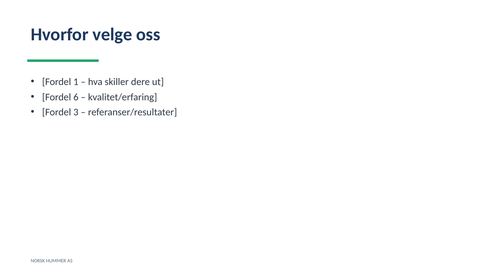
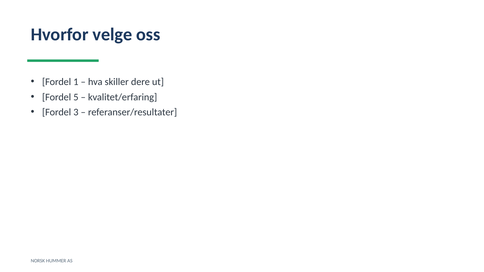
6: 6 -> 5 (76, 97)
